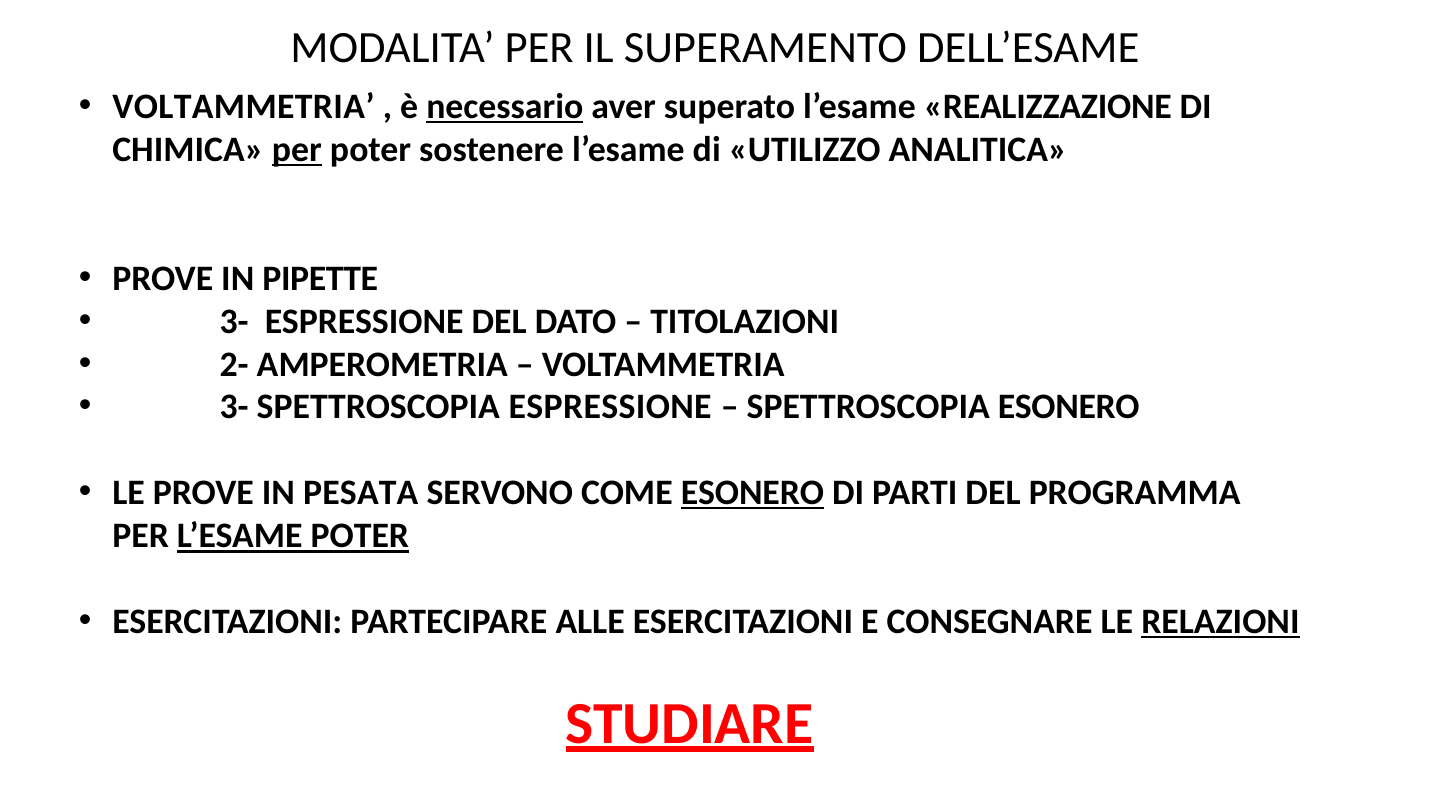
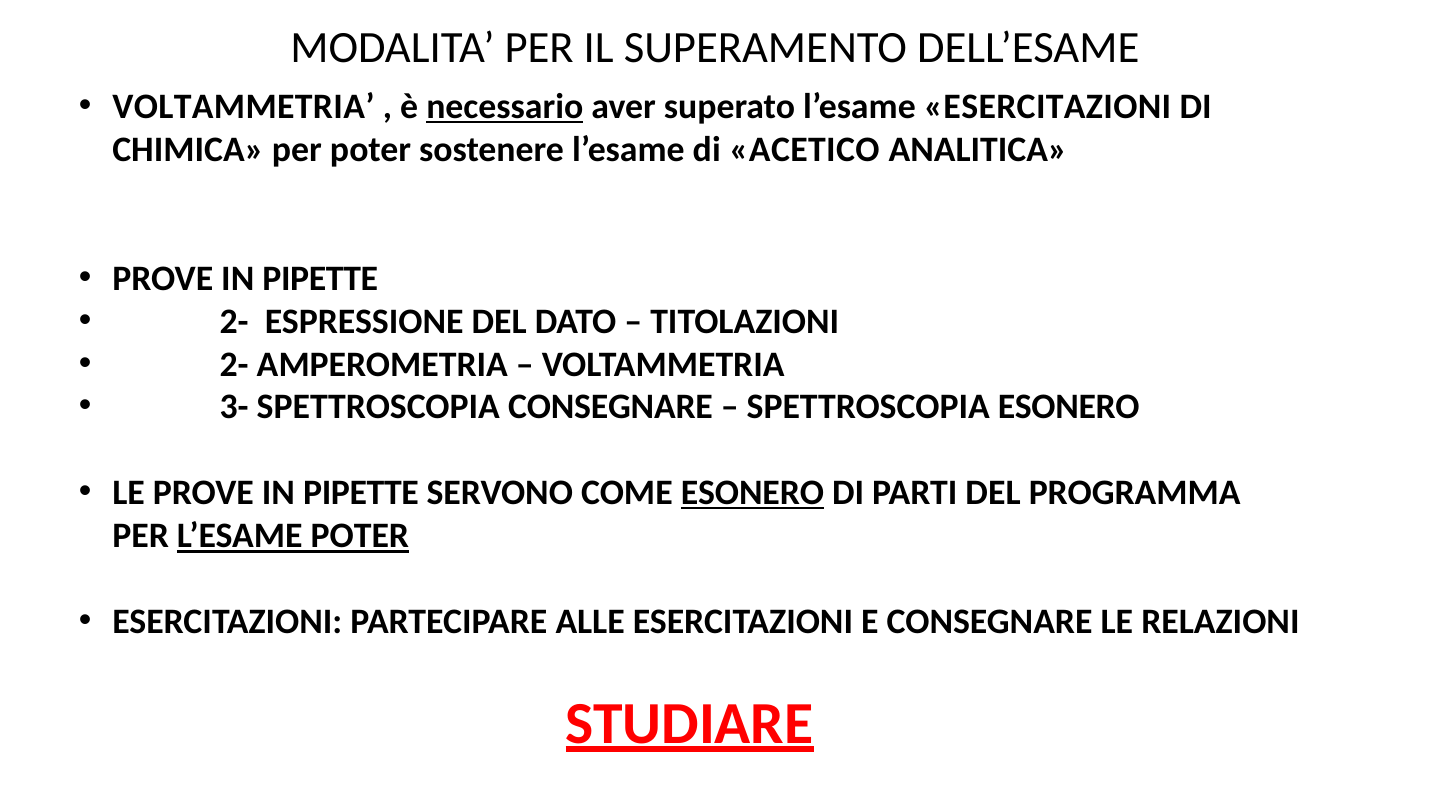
l’esame REALIZZAZIONE: REALIZZAZIONE -> ESERCITAZIONI (1048, 107)
per underline: present -> none (297, 150)
UTILIZZO: UTILIZZO -> ACETICO (804, 150)
3-: 3- -> 2- (234, 321)
SPETTROSCOPIA ESPRESSIONE: ESPRESSIONE -> CONSEGNARE (610, 407)
LE PROVE IN PESATA: PESATA -> PIPETTE (361, 493)
RELAZIONI underline: present -> none (1220, 622)
